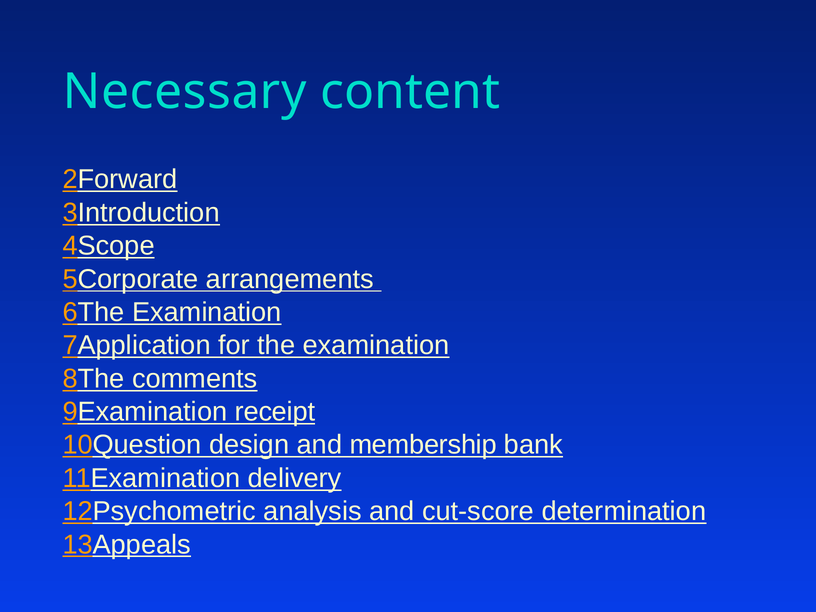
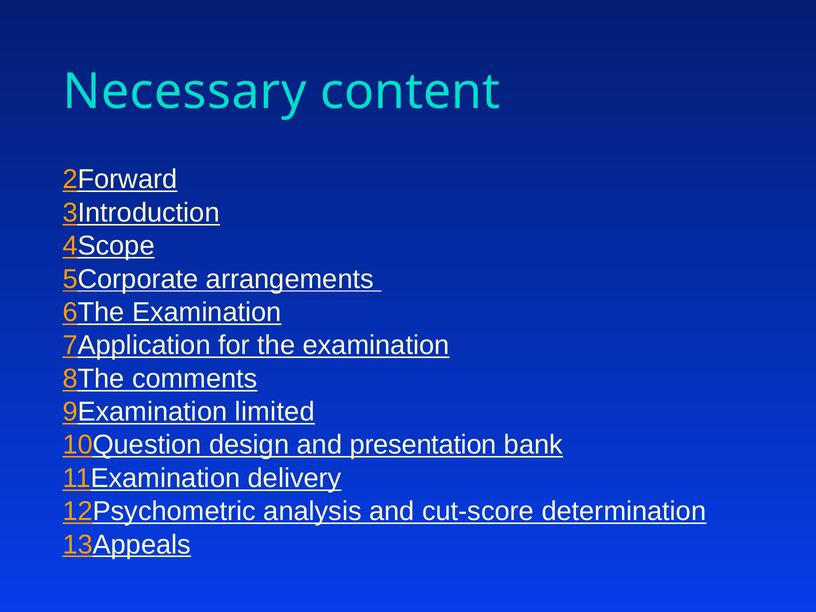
receipt: receipt -> limited (275, 412)
membership: membership -> presentation (423, 445)
